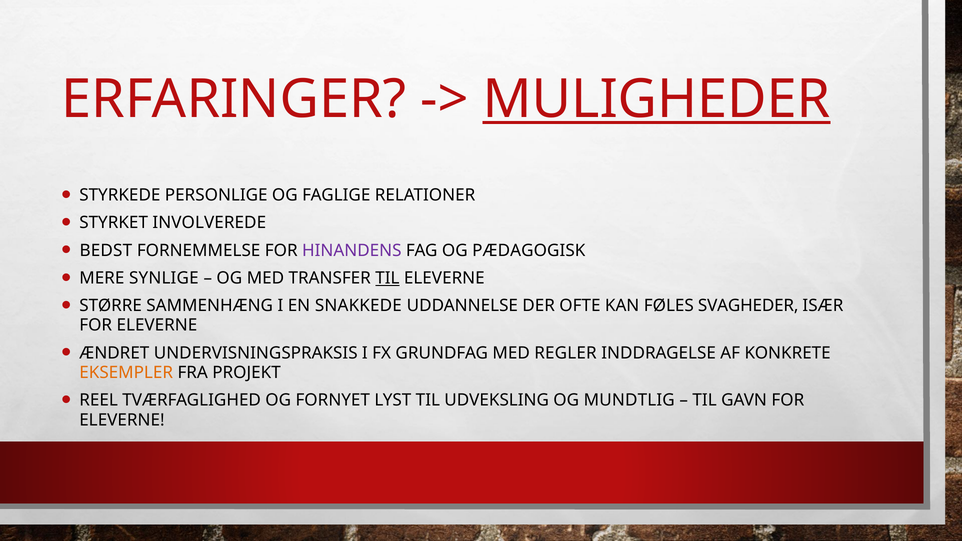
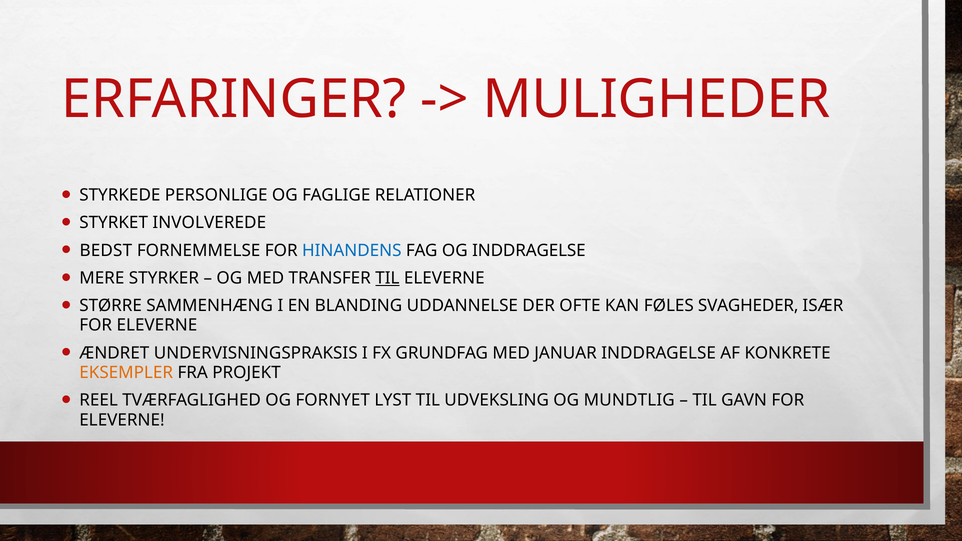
MULIGHEDER underline: present -> none (657, 99)
HINANDENS colour: purple -> blue (352, 251)
OG PÆDAGOGISK: PÆDAGOGISK -> INDDRAGELSE (529, 251)
SYNLIGE: SYNLIGE -> STYRKER (164, 278)
SNAKKEDE: SNAKKEDE -> BLANDING (358, 306)
REGLER: REGLER -> JANUAR (566, 353)
